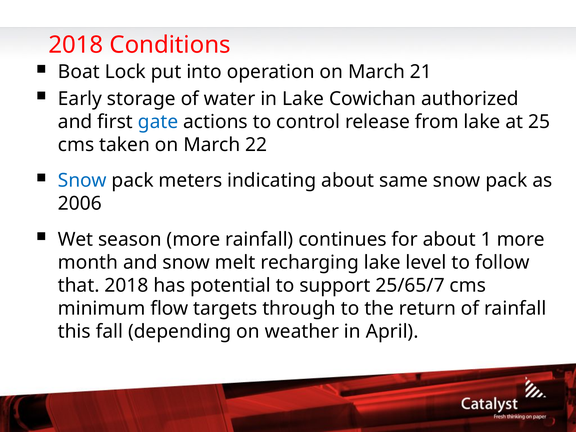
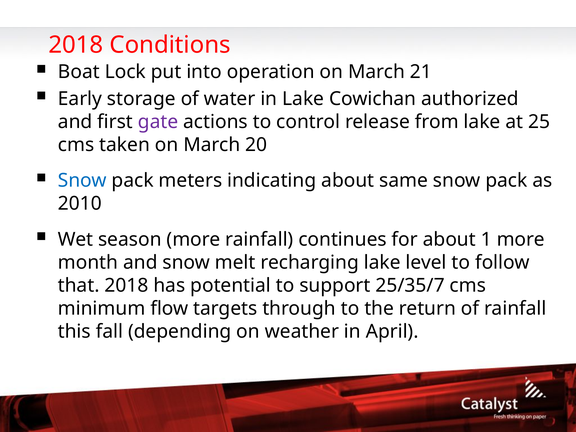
gate colour: blue -> purple (158, 122)
22: 22 -> 20 (256, 145)
2006: 2006 -> 2010 (80, 204)
25/65/7: 25/65/7 -> 25/35/7 (410, 286)
